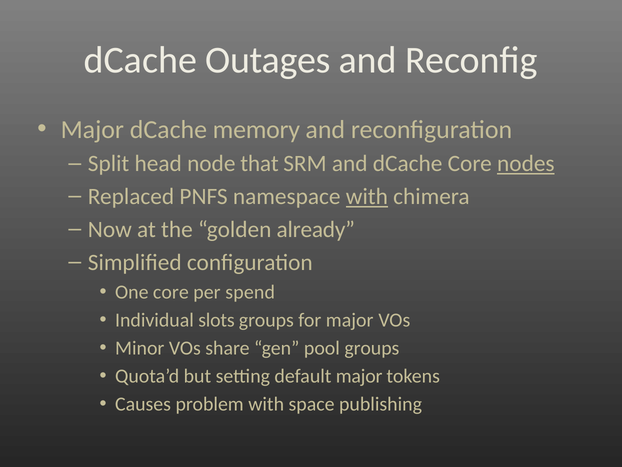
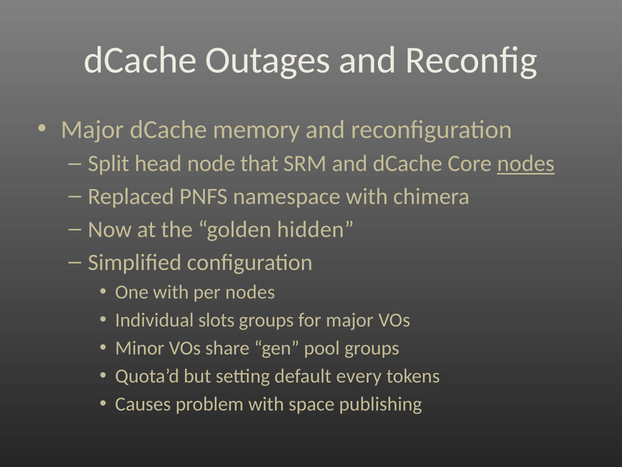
with underline: present -> none (367, 196)
already: already -> hidden (316, 229)
One core: core -> with (171, 292)
per spend: spend -> nodes (250, 292)
default major: major -> every (359, 376)
